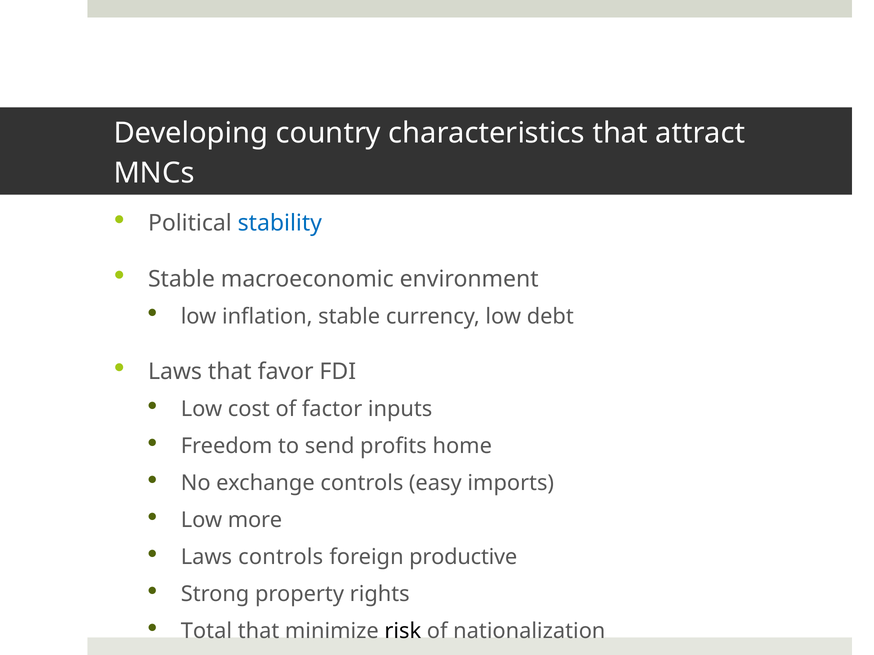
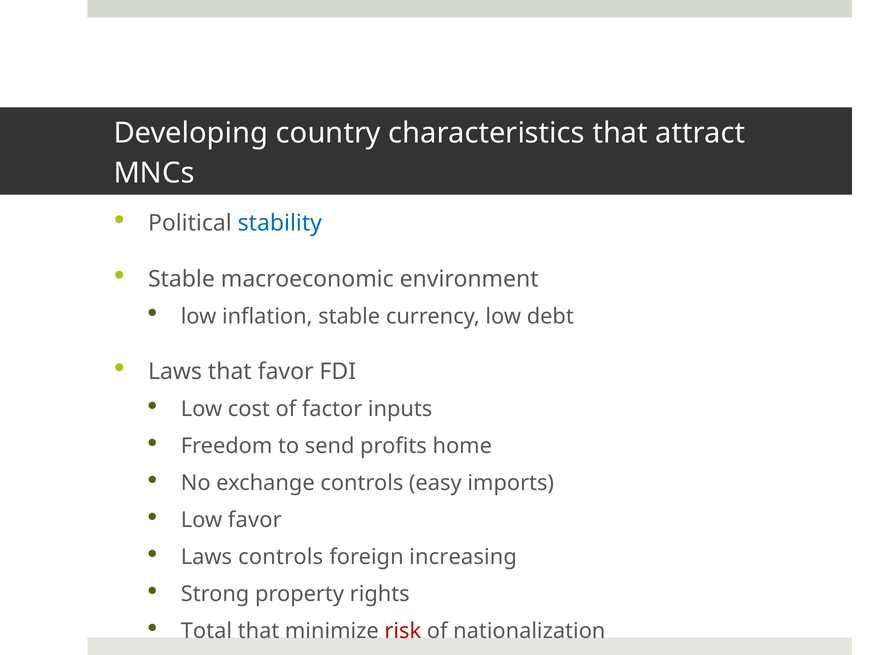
Low more: more -> favor (255, 521)
productive: productive -> increasing (463, 558)
risk colour: black -> red (403, 632)
